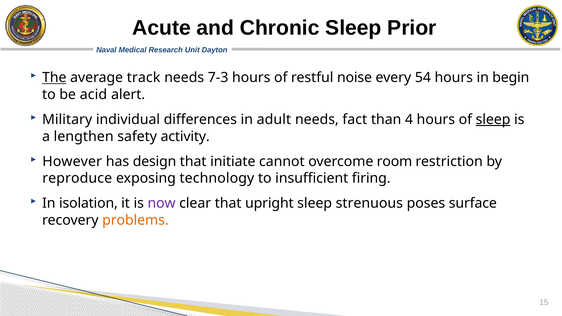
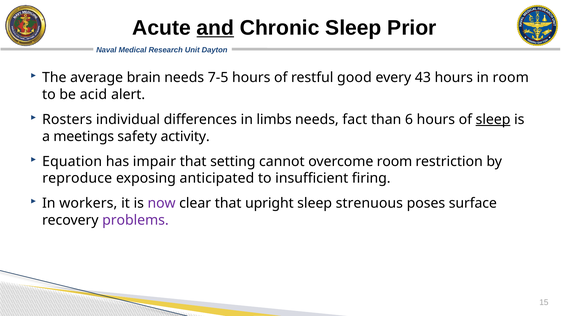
and underline: none -> present (215, 28)
The underline: present -> none (54, 78)
track: track -> brain (144, 78)
7-3: 7-3 -> 7-5 (218, 78)
noise: noise -> good (354, 78)
54: 54 -> 43 (423, 78)
in begin: begin -> room (511, 78)
Military: Military -> Rosters (67, 120)
adult: adult -> limbs (274, 120)
4: 4 -> 6 (409, 120)
lengthen: lengthen -> meetings (84, 136)
However: However -> Equation (72, 162)
design: design -> impair (154, 162)
initiate: initiate -> setting (233, 162)
technology: technology -> anticipated (217, 178)
isolation: isolation -> workers (88, 203)
problems colour: orange -> purple (135, 220)
